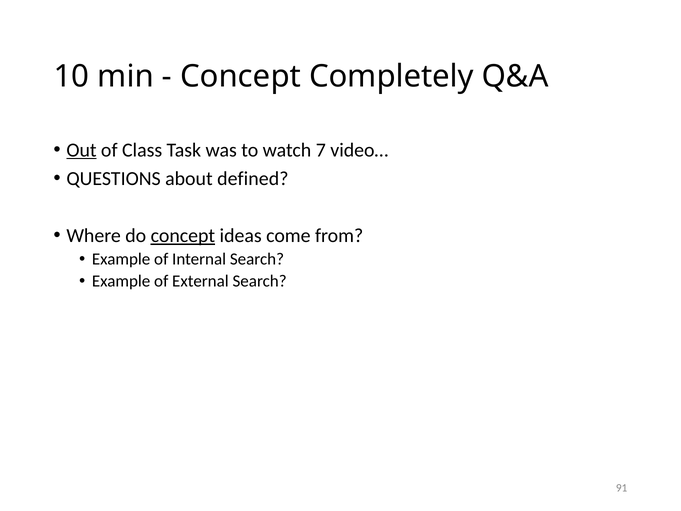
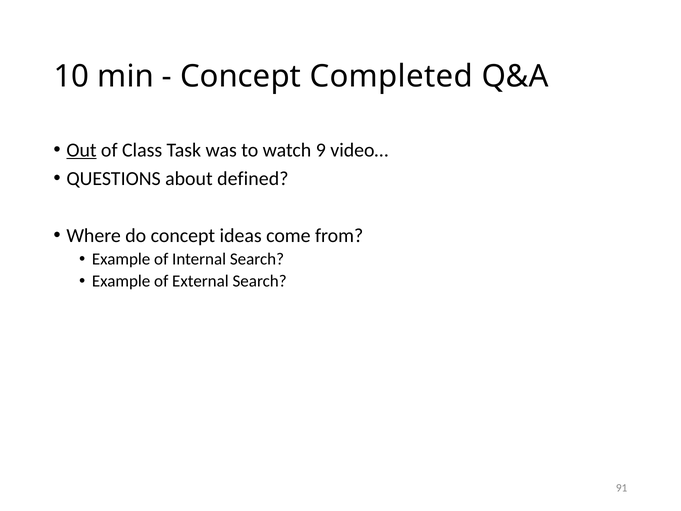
Completely: Completely -> Completed (391, 76)
7: 7 -> 9 (321, 150)
concept underline: present -> none (183, 236)
